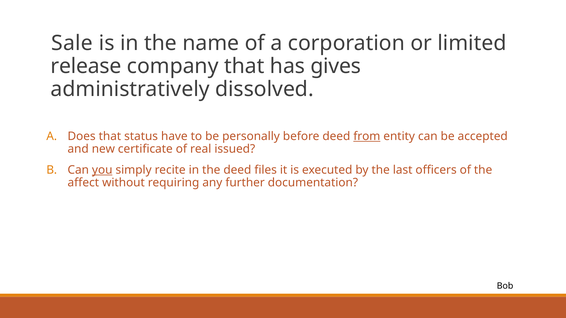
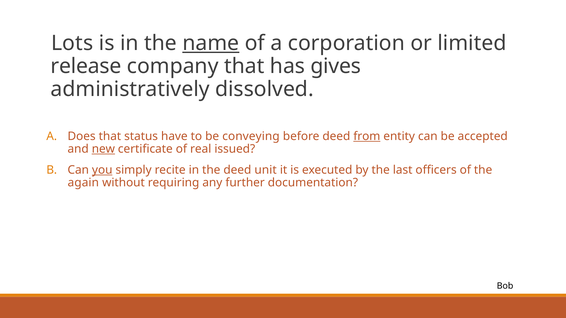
Sale: Sale -> Lots (72, 43)
name underline: none -> present (211, 43)
personally: personally -> conveying (251, 136)
new underline: none -> present (103, 149)
files: files -> unit (266, 170)
affect: affect -> again (83, 183)
